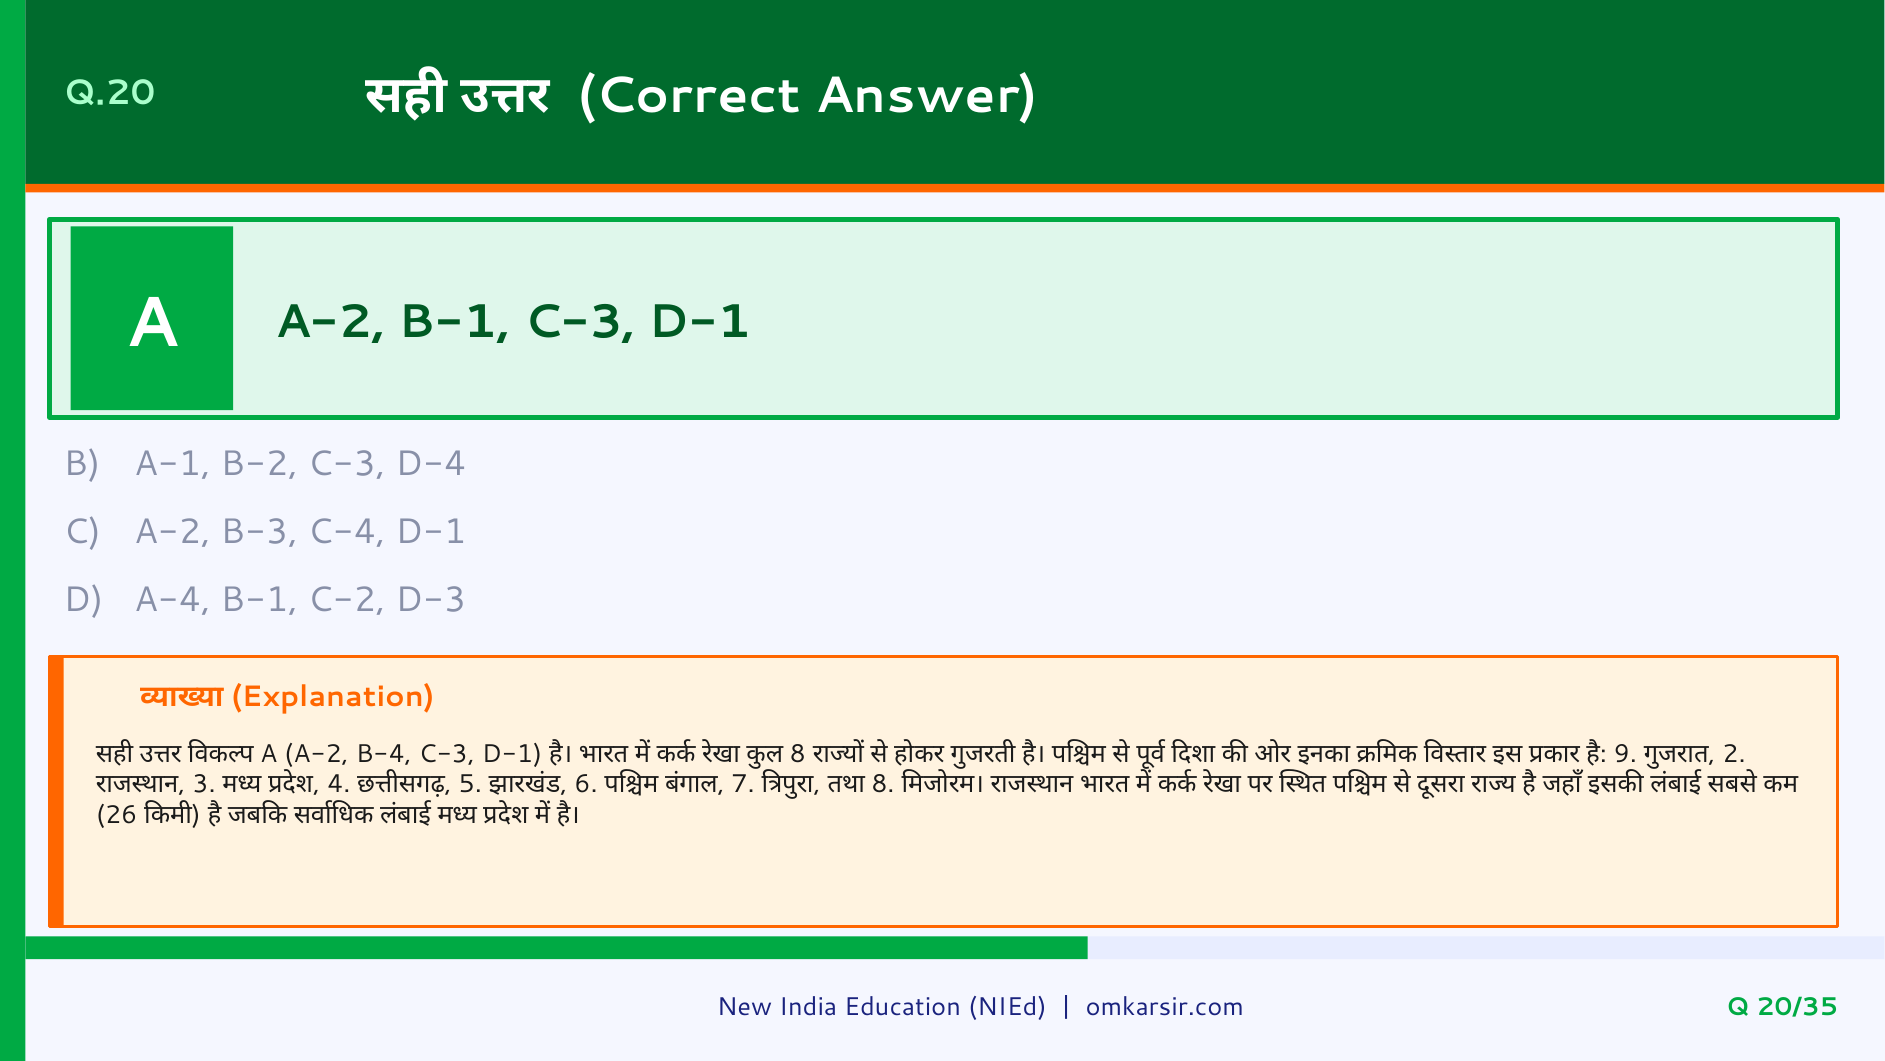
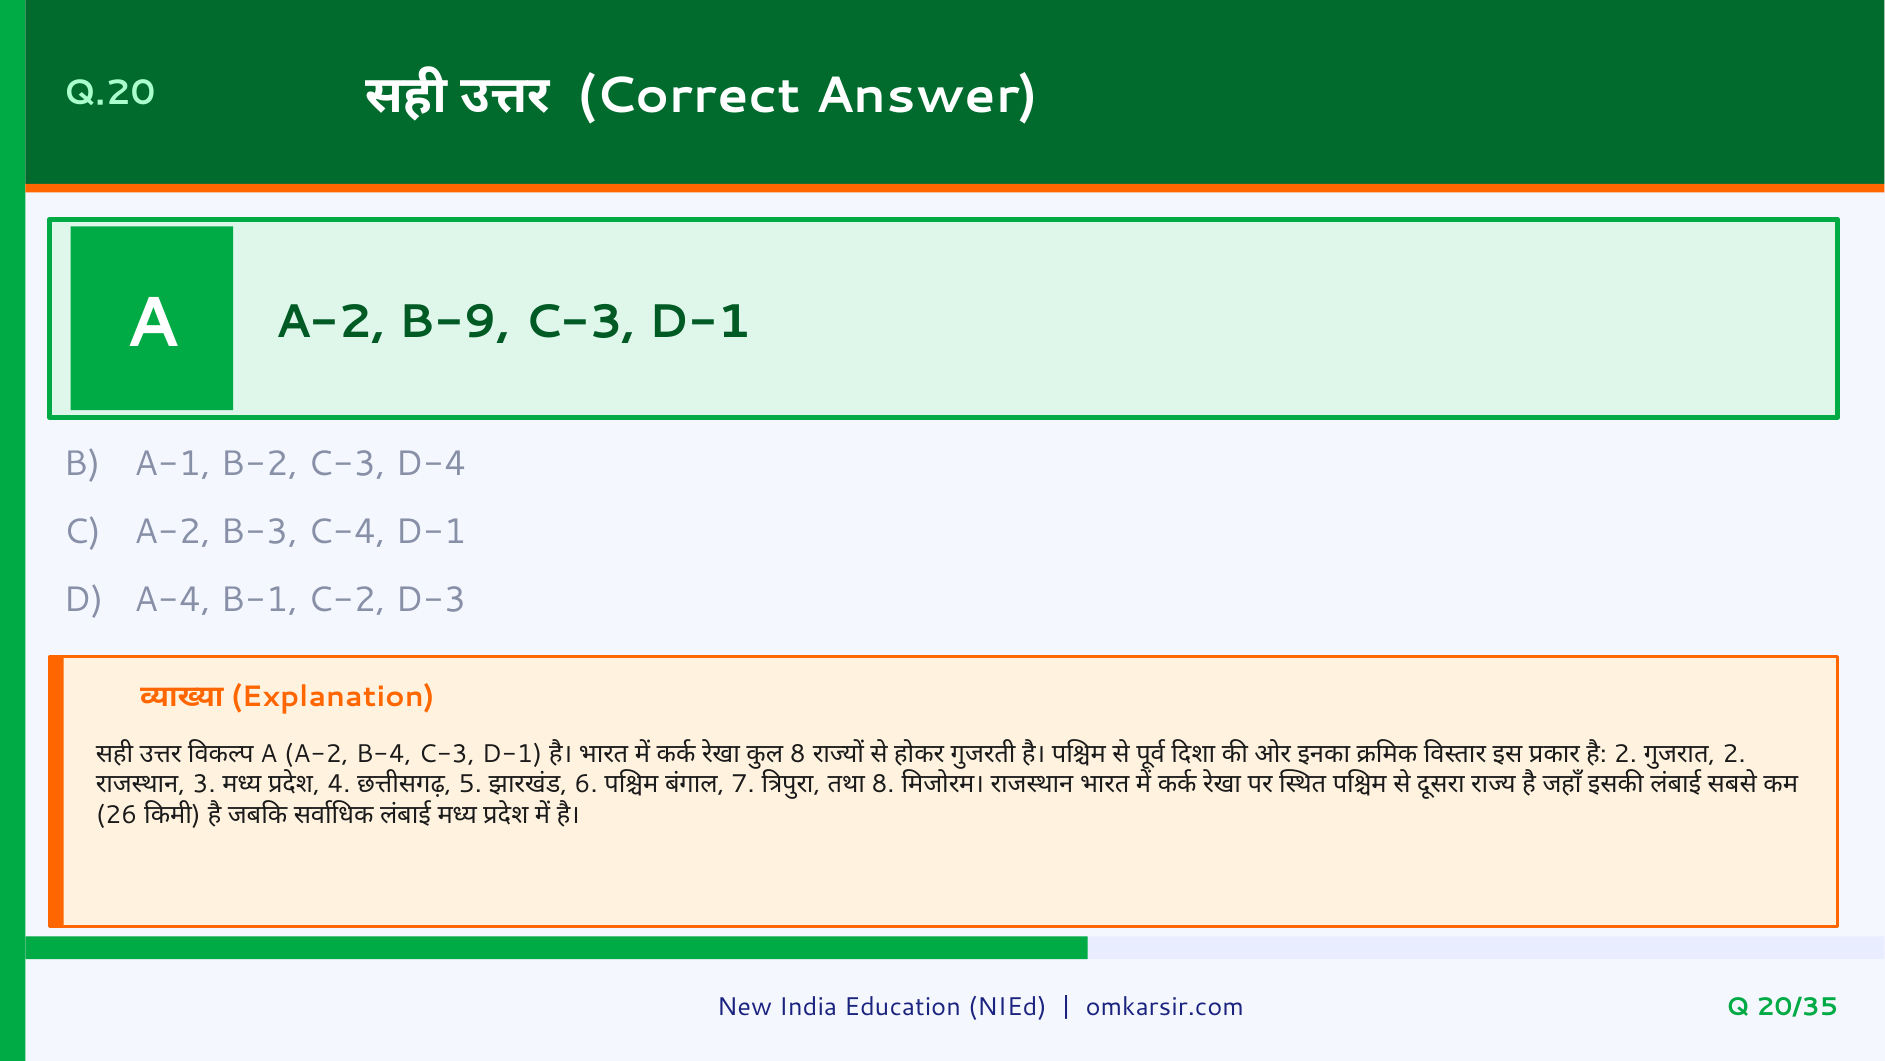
A-2 B-1: B-1 -> B-9 (455, 321)
9: 9 -> 2 (1625, 753)
